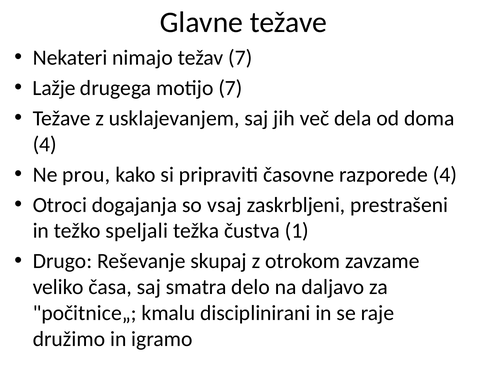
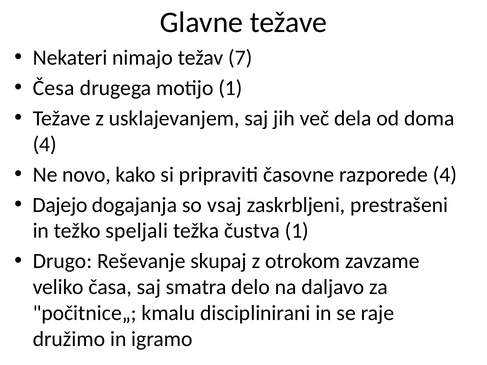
Lažje: Lažje -> Česa (54, 88)
motijo 7: 7 -> 1 (230, 88)
prou: prou -> novo (87, 175)
Otroci: Otroci -> Dajejo (60, 205)
